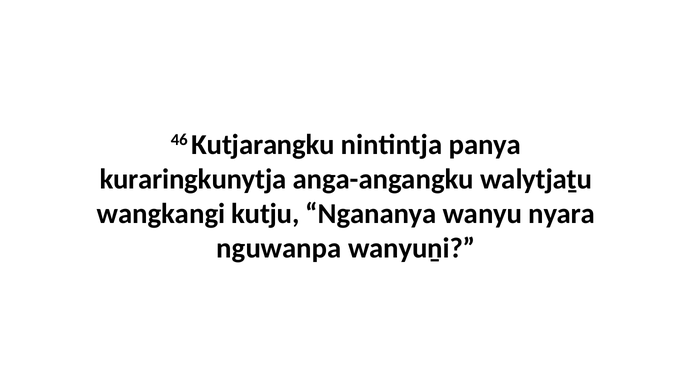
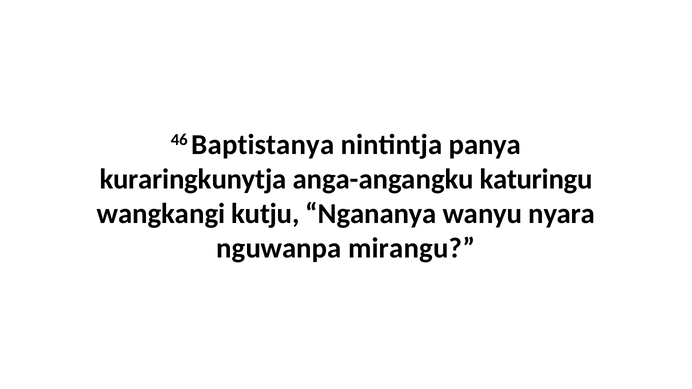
Kutjarangku: Kutjarangku -> Baptistanya (263, 145)
walytjaṯu: walytjaṯu -> katuringu (536, 179)
wanyuṉi: wanyuṉi -> mirangu (412, 249)
